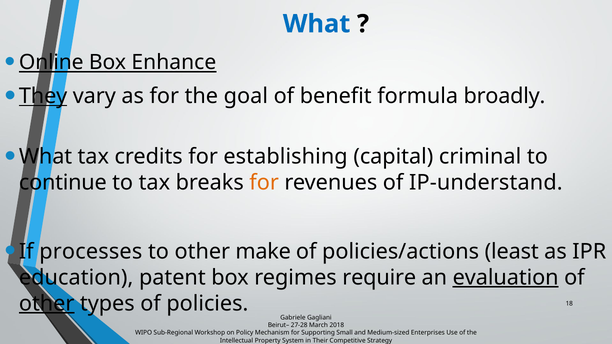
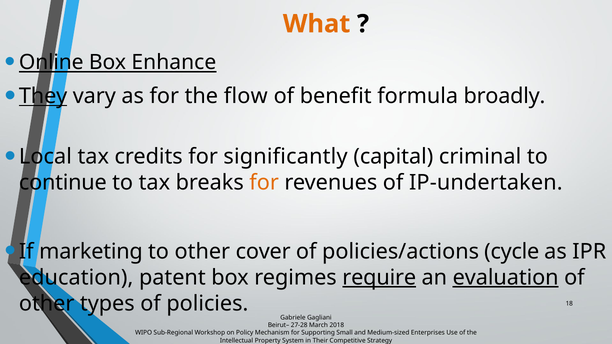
What colour: blue -> orange (317, 24)
goal: goal -> flow (246, 96)
What: What -> Local (45, 157)
establishing: establishing -> significantly (286, 157)
IP-understand: IP-understand -> IP-undertaken (486, 183)
processes: processes -> marketing (91, 252)
make: make -> cover (263, 252)
least: least -> cycle (512, 252)
require underline: none -> present (379, 278)
other underline: present -> none (47, 304)
